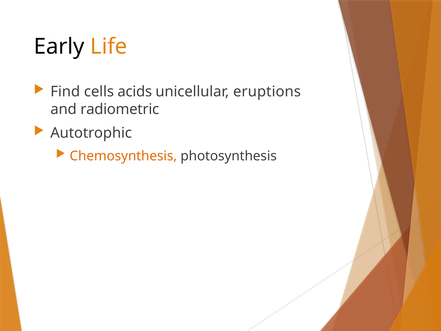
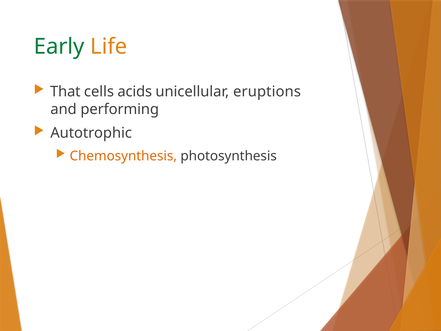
Early colour: black -> green (59, 46)
Find: Find -> That (65, 92)
radiometric: radiometric -> performing (120, 109)
